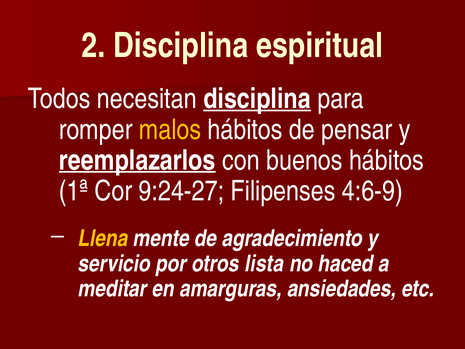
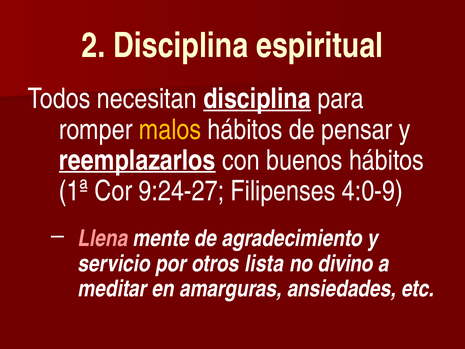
4:6-9: 4:6-9 -> 4:0-9 (372, 191)
Llena colour: yellow -> pink (103, 238)
haced: haced -> divino (346, 263)
